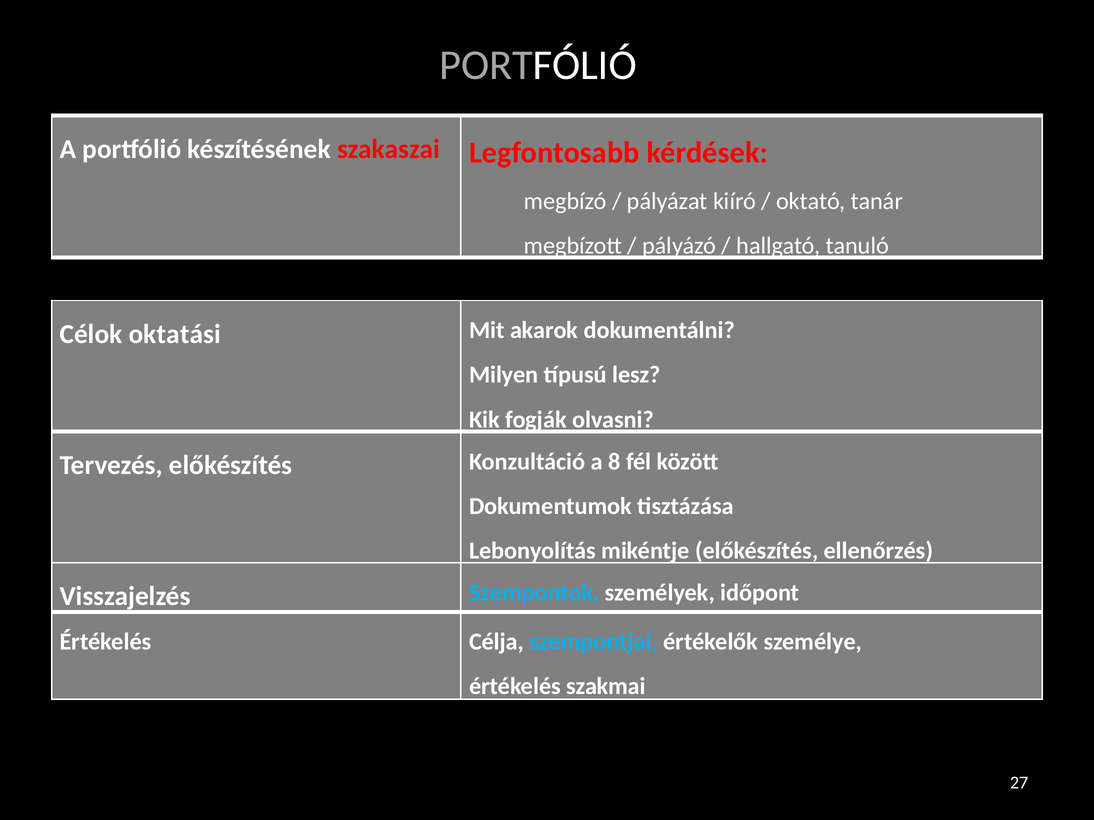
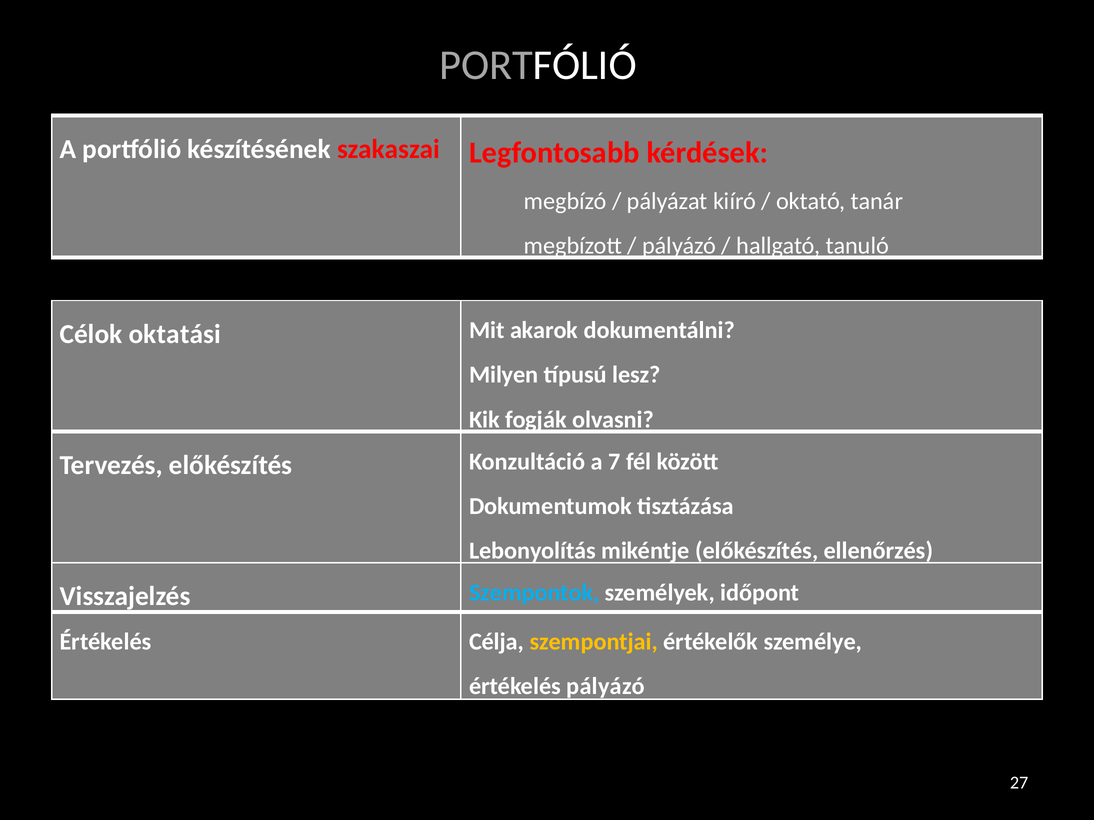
8: 8 -> 7 (614, 462)
szempontjai colour: light blue -> yellow (594, 642)
értékelés szakmai: szakmai -> pályázó (606, 687)
